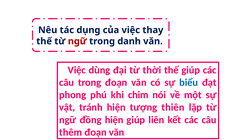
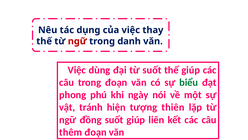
từ thời: thời -> suốt (152, 70)
biểu colour: blue -> green (189, 82)
chim: chim -> ngày (138, 95)
đồng hiện: hiện -> suốt (114, 119)
